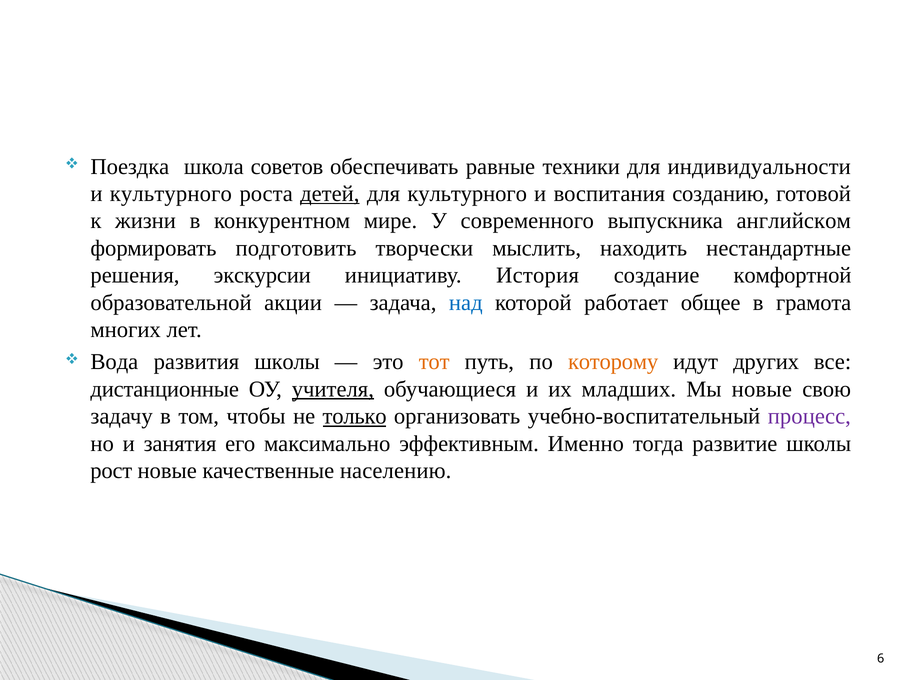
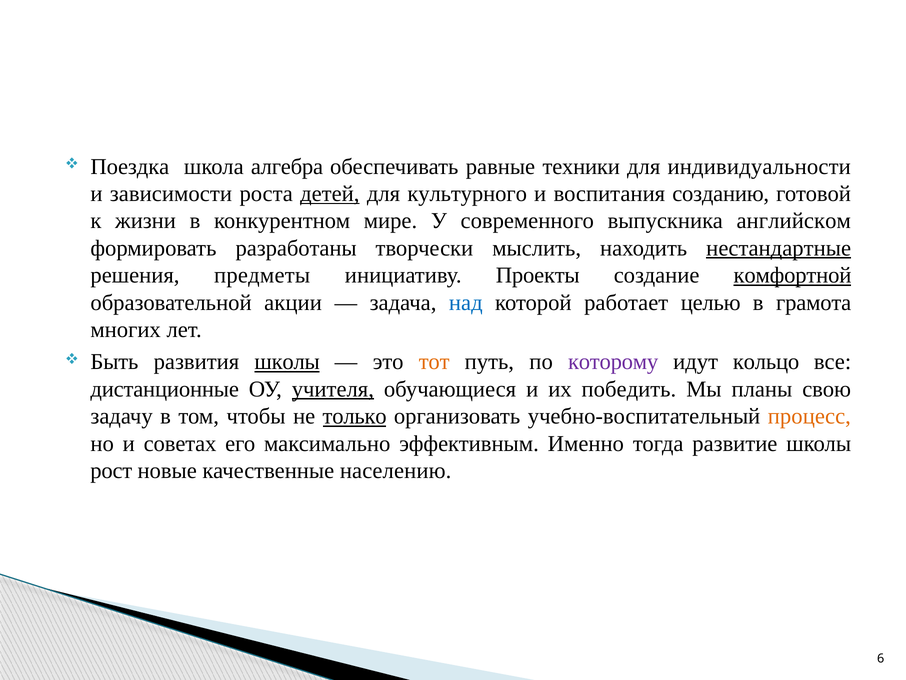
советов: советов -> алгебра (287, 166)
и культурного: культурного -> зависимости (171, 194)
подготовить: подготовить -> разработаны (296, 248)
нестандартные underline: none -> present (779, 248)
экскурсии: экскурсии -> предметы (262, 275)
История: История -> Проекты (538, 275)
комфортной underline: none -> present (793, 275)
общее: общее -> целью (711, 302)
Вода: Вода -> Быть (114, 362)
школы underline: none -> present (287, 362)
которому colour: orange -> purple (613, 362)
других: других -> кольцо (766, 362)
младших: младших -> победить (629, 389)
Мы новые: новые -> планы (762, 389)
процесс colour: purple -> orange (809, 416)
занятия: занятия -> советах (180, 443)
